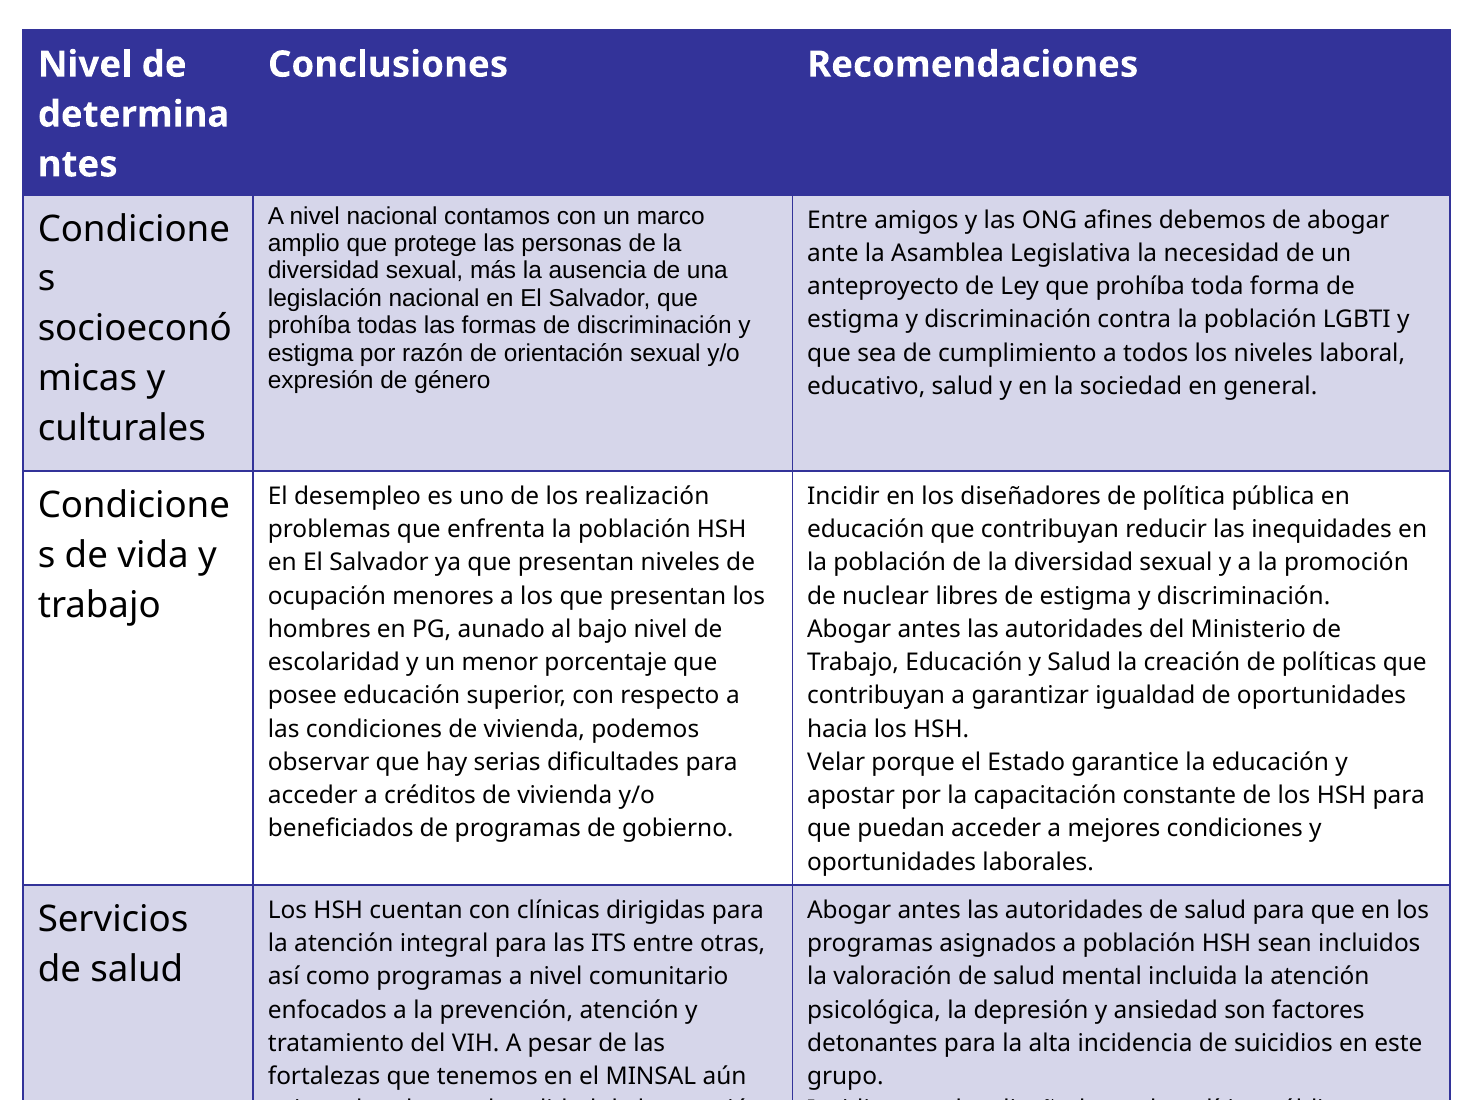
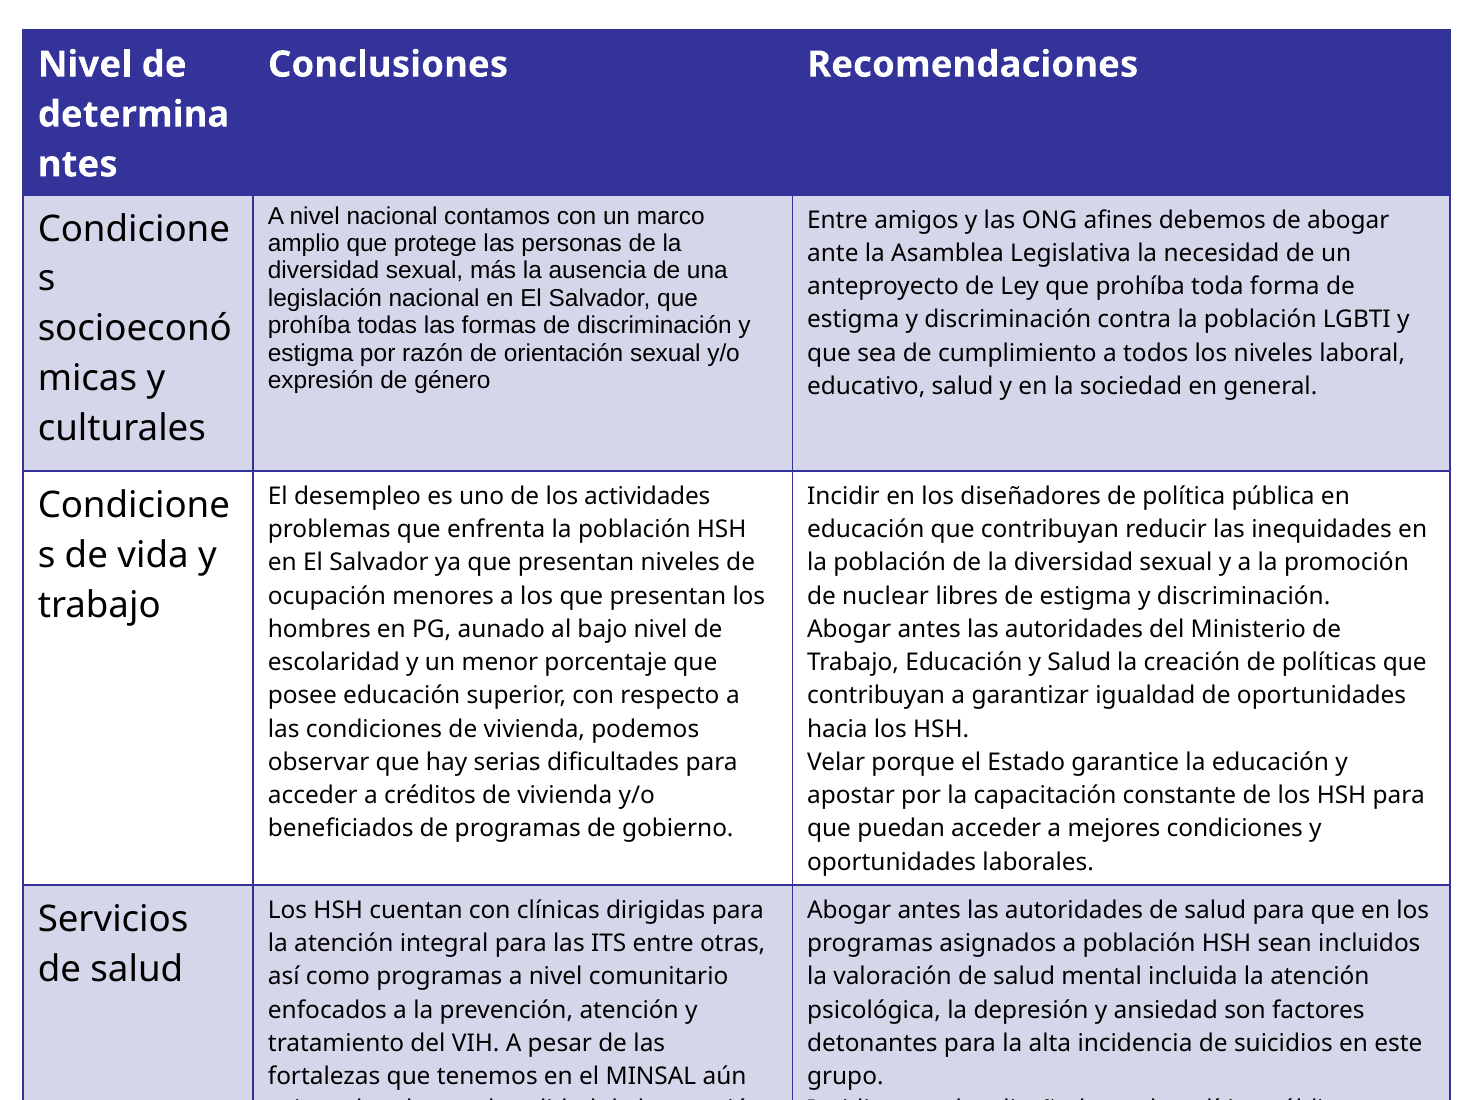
realización: realización -> actividades (647, 496)
